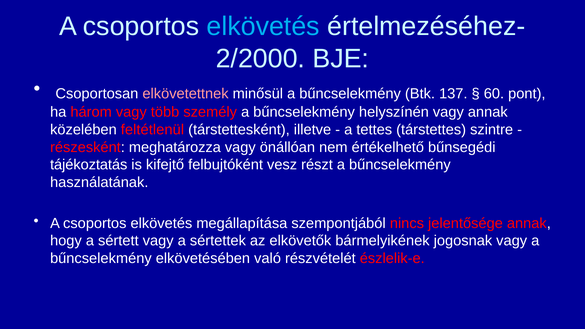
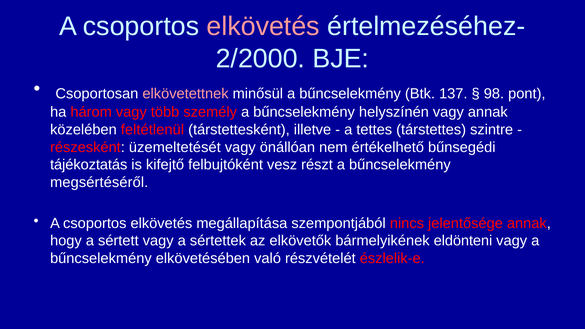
elkövetés colour: light blue -> pink (263, 26)
60: 60 -> 98 (494, 94)
meghatározza: meghatározza -> üzemeltetését (175, 147)
használatának: használatának -> megsértéséről (99, 182)
jogosnak: jogosnak -> eldönteni (463, 241)
